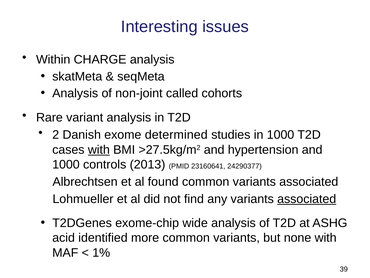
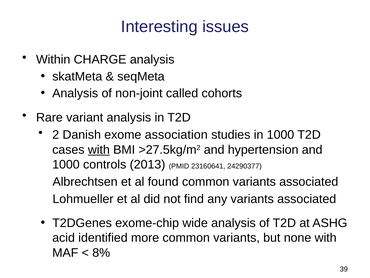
determined: determined -> association (176, 135)
associated underline: present -> none (307, 199)
1%: 1% -> 8% (101, 252)
